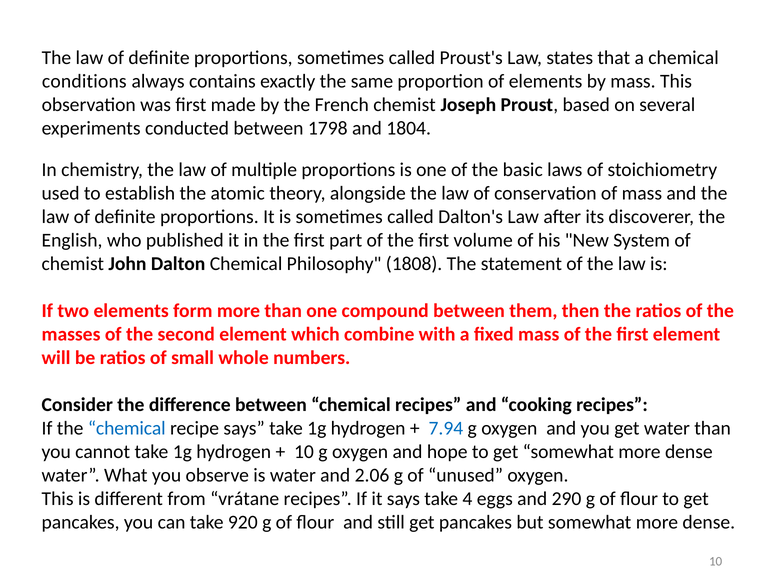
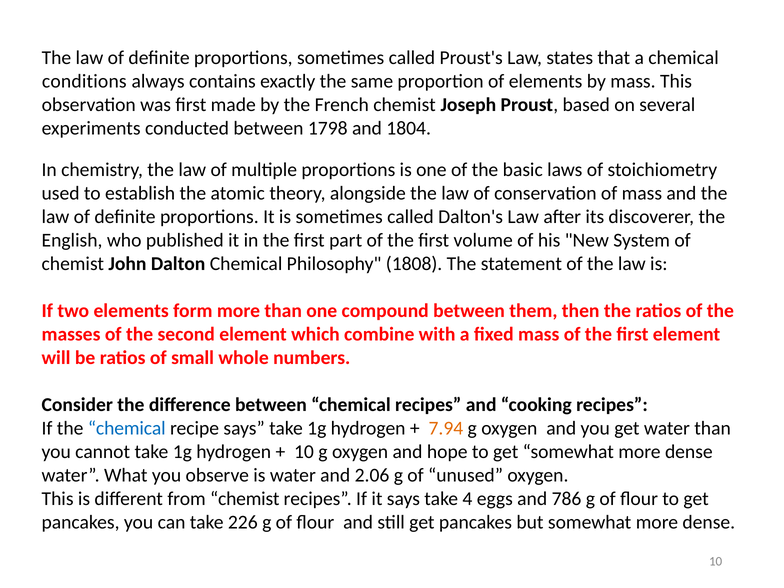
7.94 colour: blue -> orange (446, 428)
from vrátane: vrátane -> chemist (245, 499)
290: 290 -> 786 (567, 499)
920: 920 -> 226 (243, 522)
